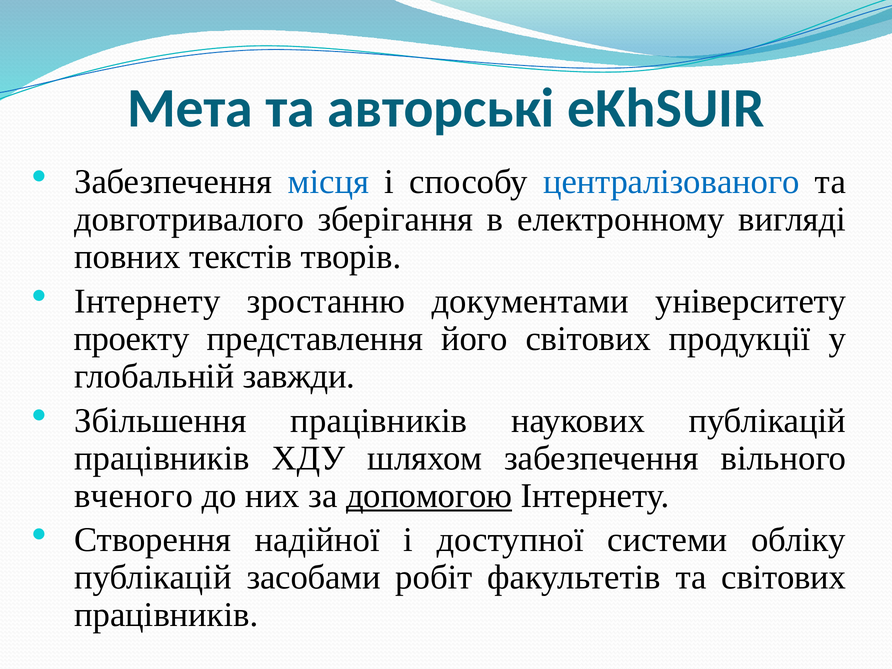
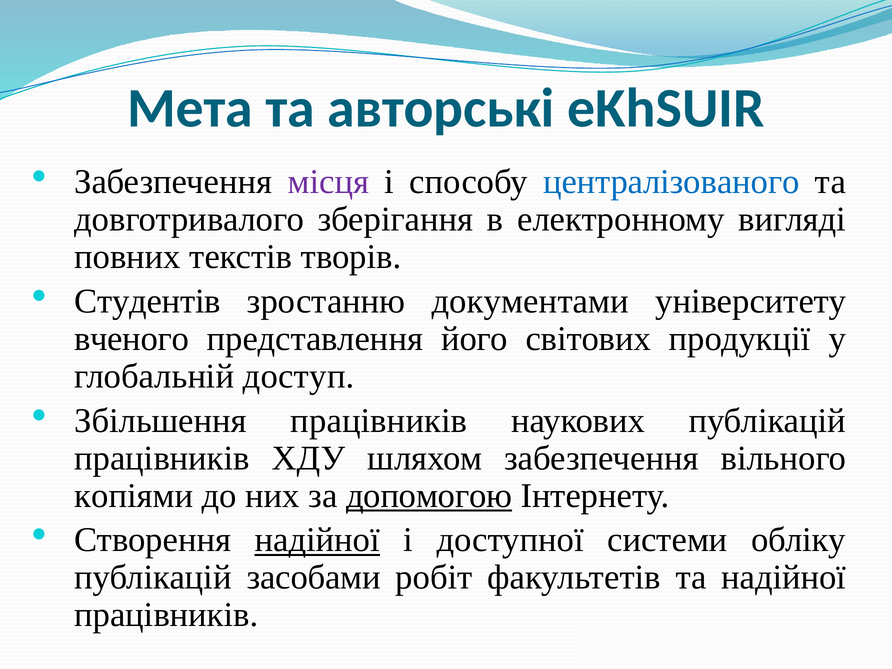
місця colour: blue -> purple (328, 182)
Інтернету: Інтернету -> Студентів (148, 301)
проекту: проекту -> вченого (132, 339)
завжди: завжди -> доступ (299, 376)
вченого: вченого -> копіями (134, 496)
надійної underline: none -> present (317, 540)
та світових: світових -> надійної (784, 577)
